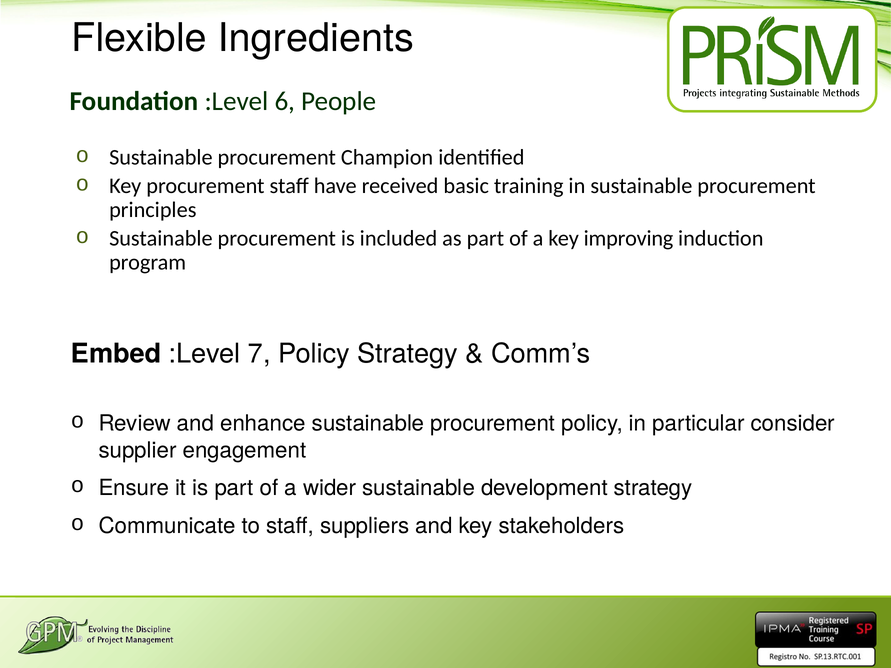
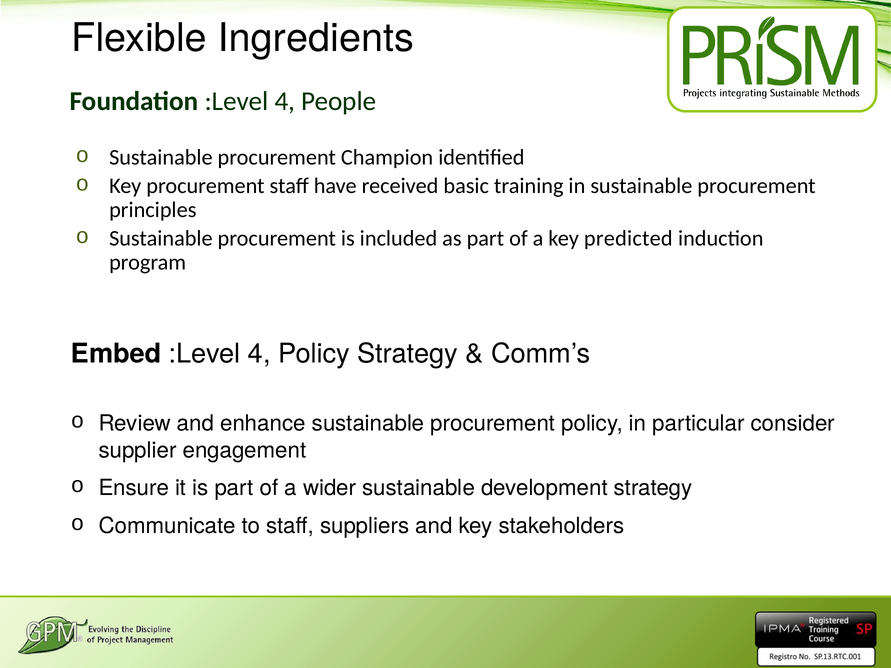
Foundation :Level 6: 6 -> 4 (285, 101)
improving: improving -> predicted (628, 239)
Embed :Level 7: 7 -> 4 (259, 354)
